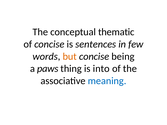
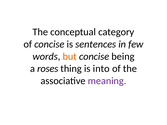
thematic: thematic -> category (116, 32)
paws: paws -> roses (48, 69)
meaning colour: blue -> purple (107, 81)
